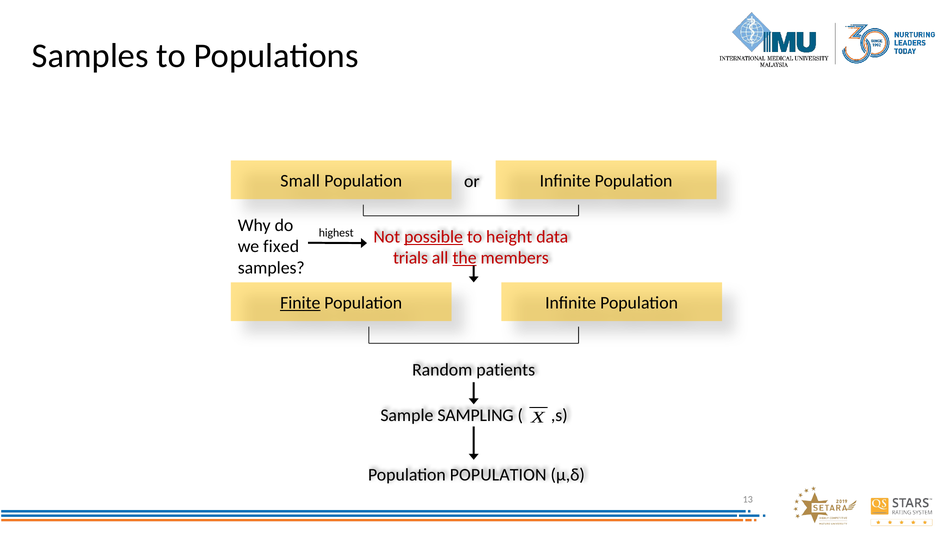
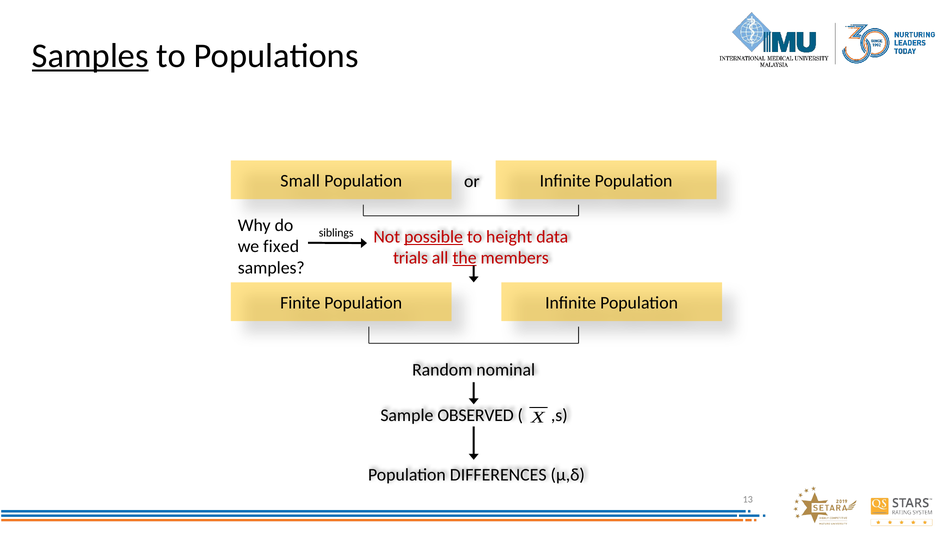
Samples underline: none -> present (90, 56)
highest: highest -> siblings (336, 233)
Finite underline: present -> none (300, 303)
patients: patients -> nominal (506, 370)
SAMPLING: SAMPLING -> OBSERVED (476, 415)
Population POPULATION: POPULATION -> DIFFERENCES (498, 475)
